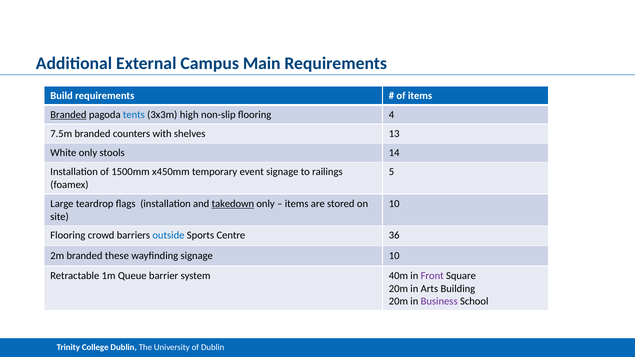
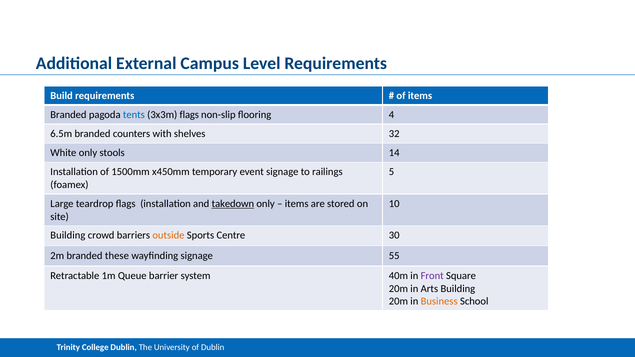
Main: Main -> Level (262, 63)
Branded underline: present -> none (68, 115)
3x3m high: high -> flags (189, 115)
7.5m: 7.5m -> 6.5m (61, 134)
13: 13 -> 32 (394, 134)
Flooring: Flooring -> Building (68, 236)
outside colour: blue -> orange (168, 236)
36: 36 -> 30 (394, 236)
signage 10: 10 -> 55 (394, 256)
Business colour: purple -> orange (439, 302)
